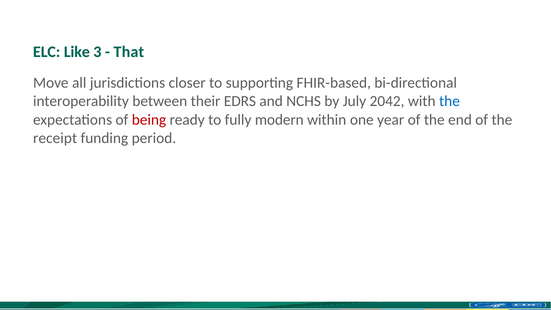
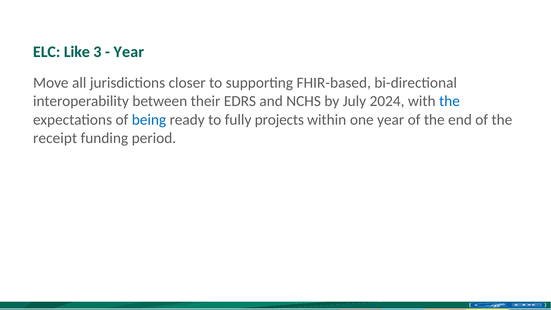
That: That -> Year (129, 52)
2042: 2042 -> 2024 (387, 101)
being colour: red -> blue (149, 120)
modern: modern -> projects (279, 120)
